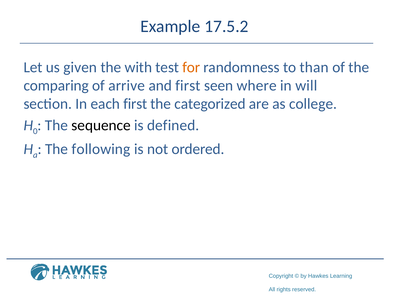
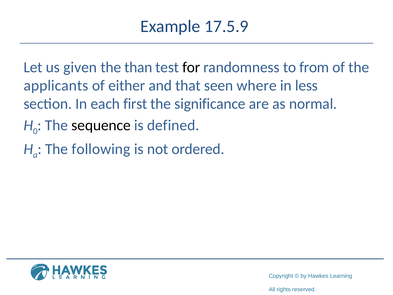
17.5.2: 17.5.2 -> 17.5.9 (226, 26)
with: with -> than (138, 67)
for colour: orange -> black (191, 67)
than: than -> from (314, 67)
comparing: comparing -> applicants (56, 85)
arrive: arrive -> either (127, 85)
and first: first -> that (188, 85)
will: will -> less (307, 85)
categorized: categorized -> significance (210, 104)
college: college -> normal (313, 104)
